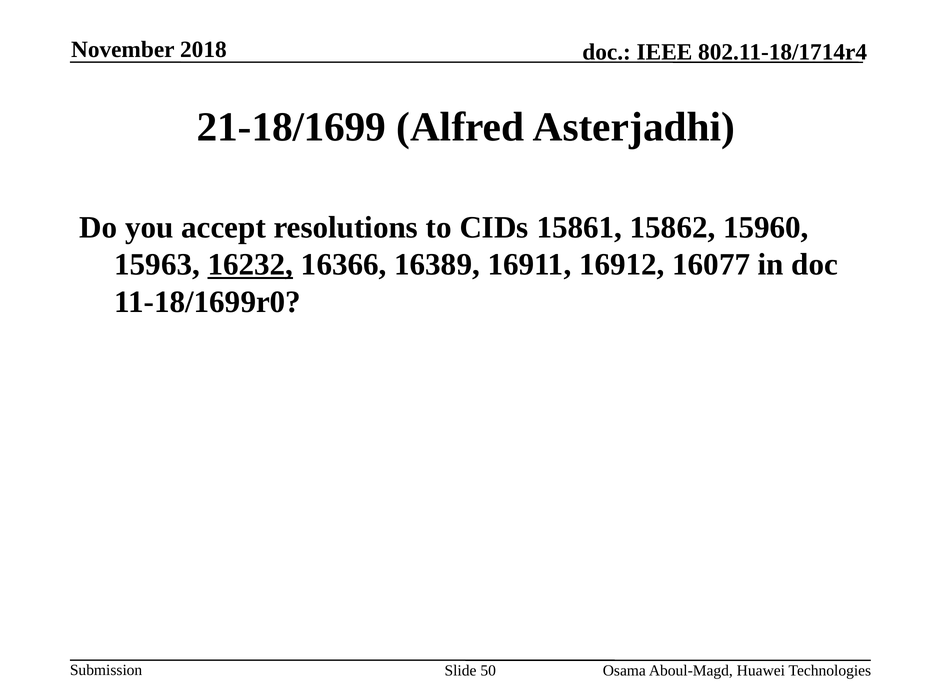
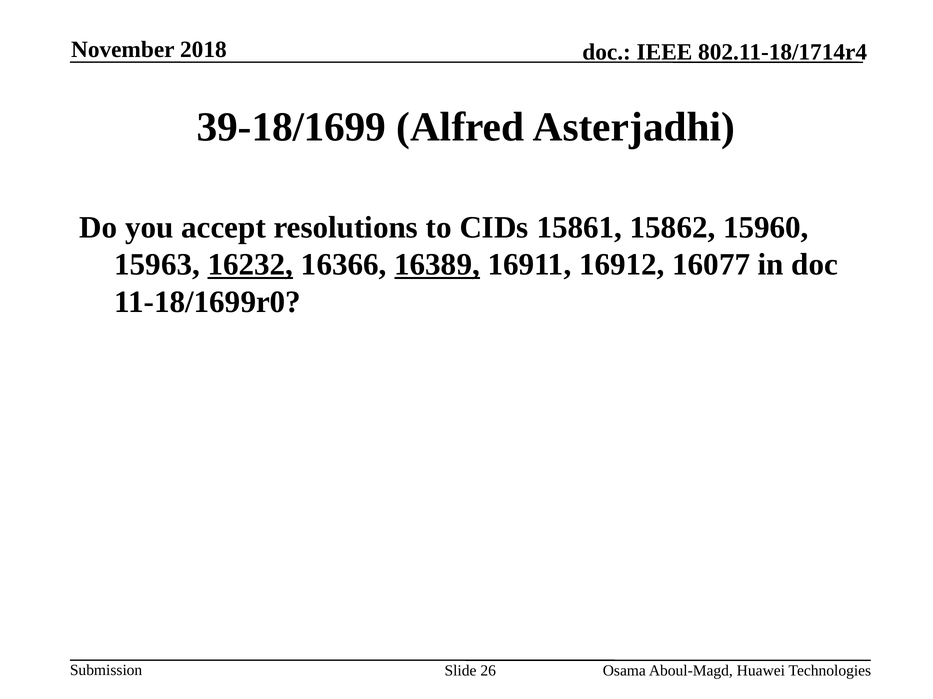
21-18/1699: 21-18/1699 -> 39-18/1699 (292, 127)
16389 underline: none -> present (437, 265)
50: 50 -> 26 (488, 671)
